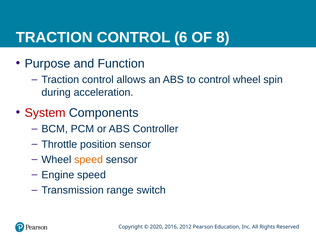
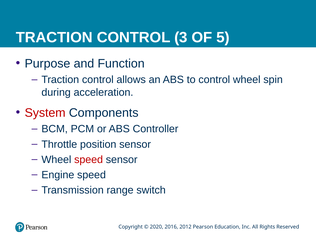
6: 6 -> 3 (181, 37)
8: 8 -> 5 (223, 37)
speed colour: orange -> red (89, 160)
